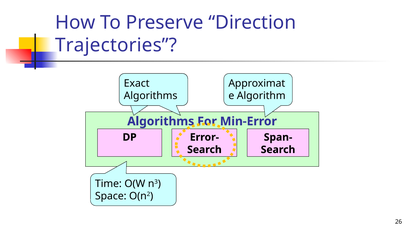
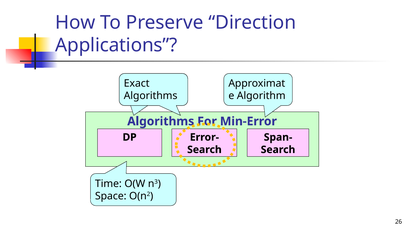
Trajectories: Trajectories -> Applications (116, 45)
